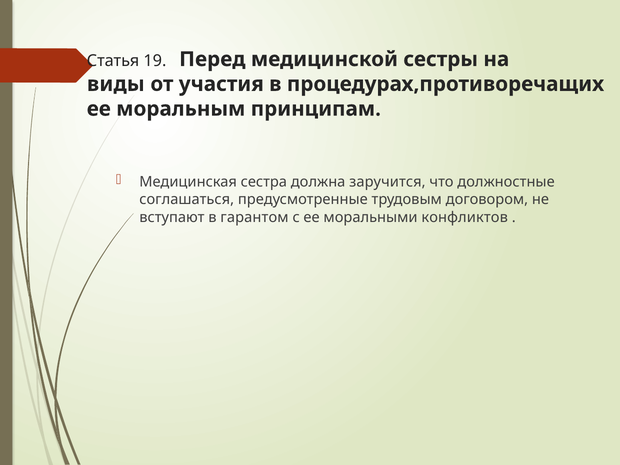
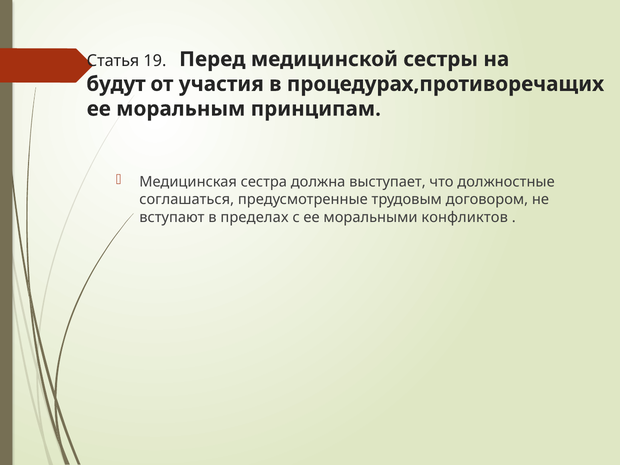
виды: виды -> будут (116, 84)
заручится: заручится -> выступает (387, 182)
гарантом: гарантом -> пределах (254, 217)
